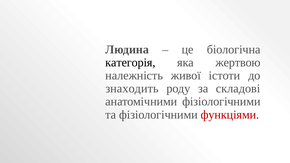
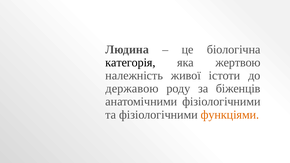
знаходить: знаходить -> державою (132, 89)
складові: складові -> біженців (238, 89)
функціями colour: red -> orange (230, 115)
